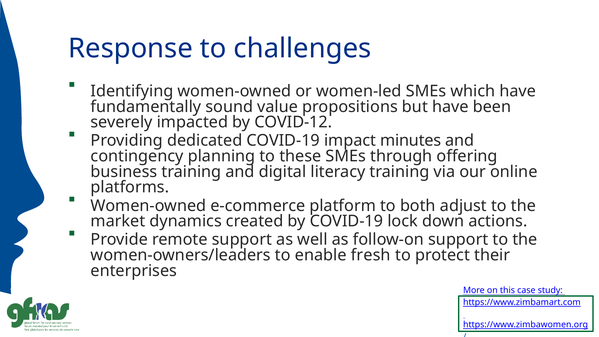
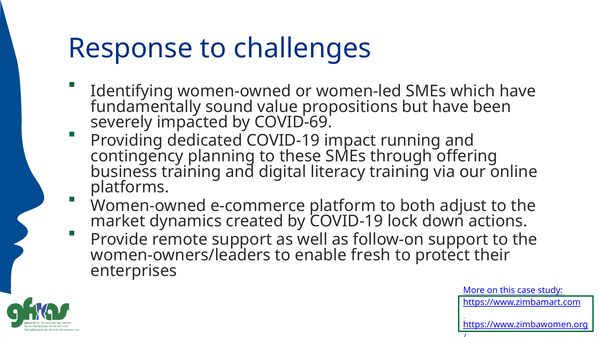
COVID-12: COVID-12 -> COVID-69 (293, 122)
minutes: minutes -> running (411, 141)
